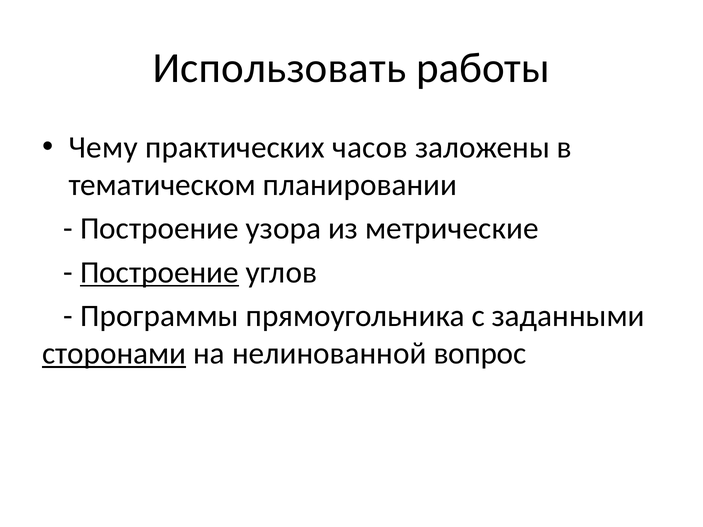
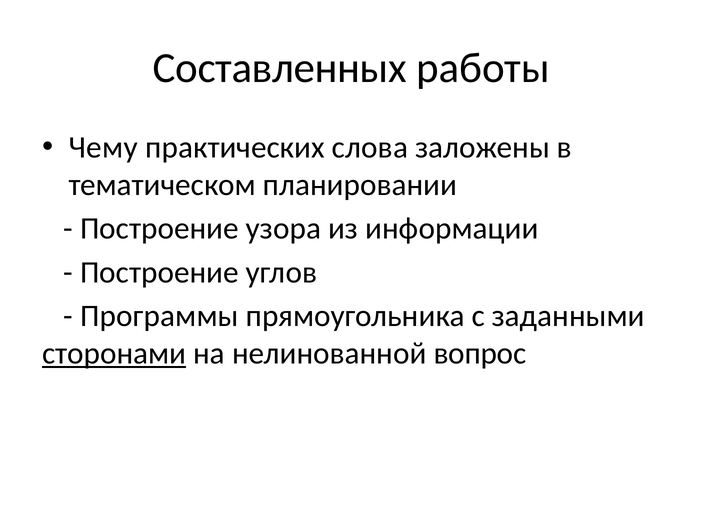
Использовать: Использовать -> Составленных (280, 68)
часов: часов -> слова (370, 147)
метрические: метрические -> информации (452, 229)
Построение underline: present -> none (159, 272)
